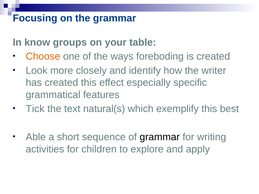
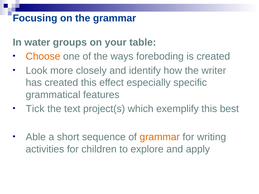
know: know -> water (37, 42)
natural(s: natural(s -> project(s (104, 109)
grammar colour: black -> orange (160, 137)
